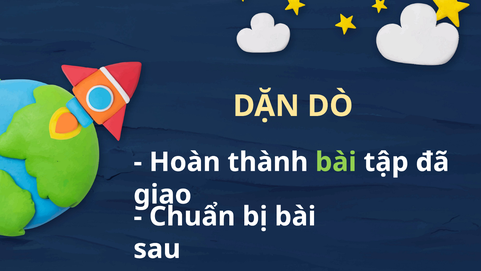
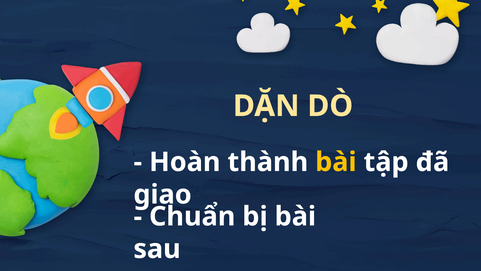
bài colour: light green -> yellow (336, 162)
